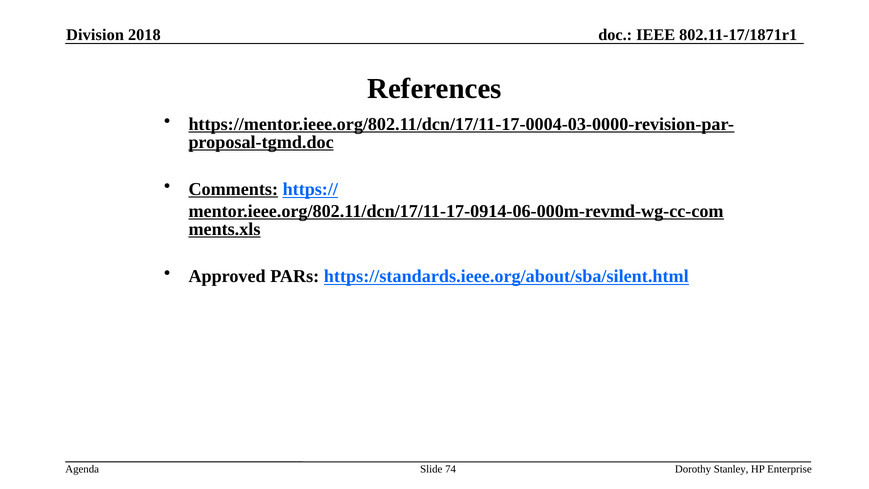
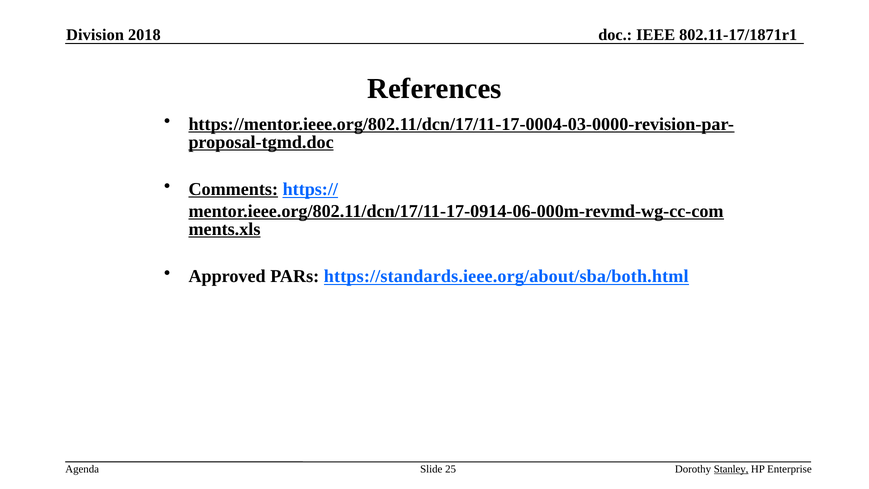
https://standards.ieee.org/about/sba/silent.html: https://standards.ieee.org/about/sba/silent.html -> https://standards.ieee.org/about/sba/both.html (506, 276)
74: 74 -> 25 (451, 469)
Stanley underline: none -> present (731, 469)
